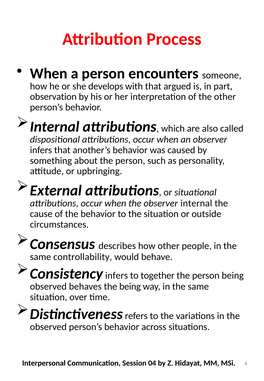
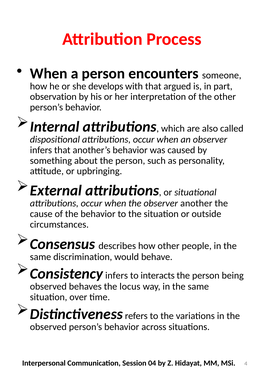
observer internal: internal -> another (196, 204)
controllability: controllability -> discrimination (83, 257)
together: together -> interacts (158, 276)
the being: being -> locus (130, 287)
